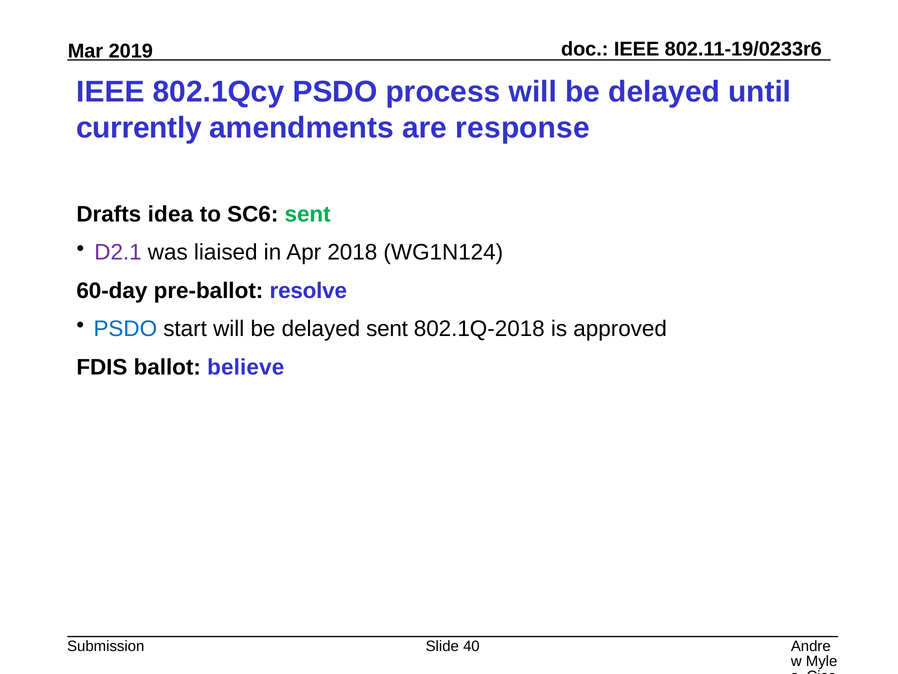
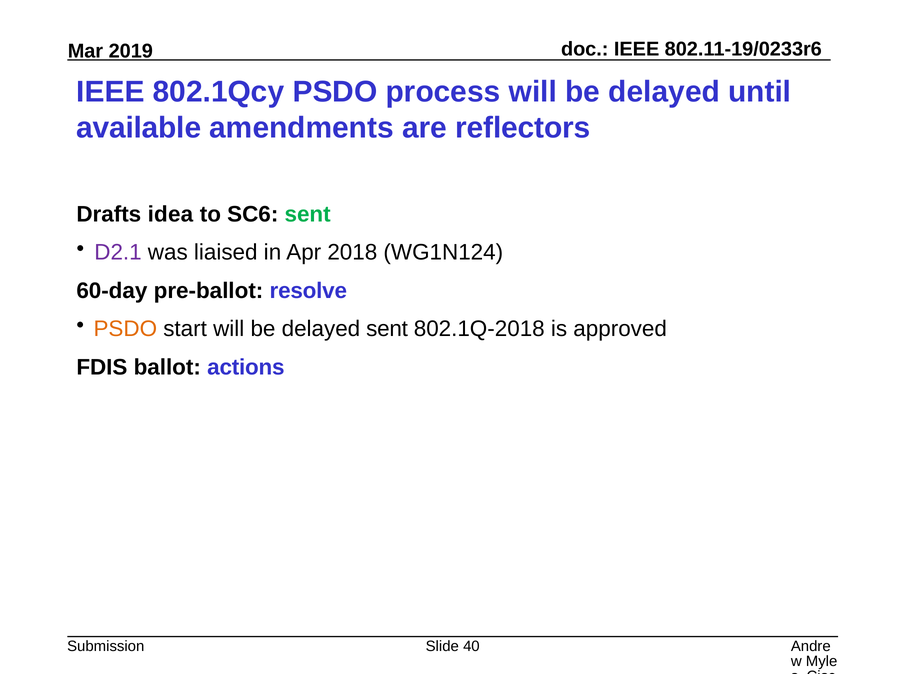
currently: currently -> available (139, 128)
response: response -> reflectors (523, 128)
PSDO colour: blue -> orange (125, 329)
believe: believe -> actions (246, 367)
